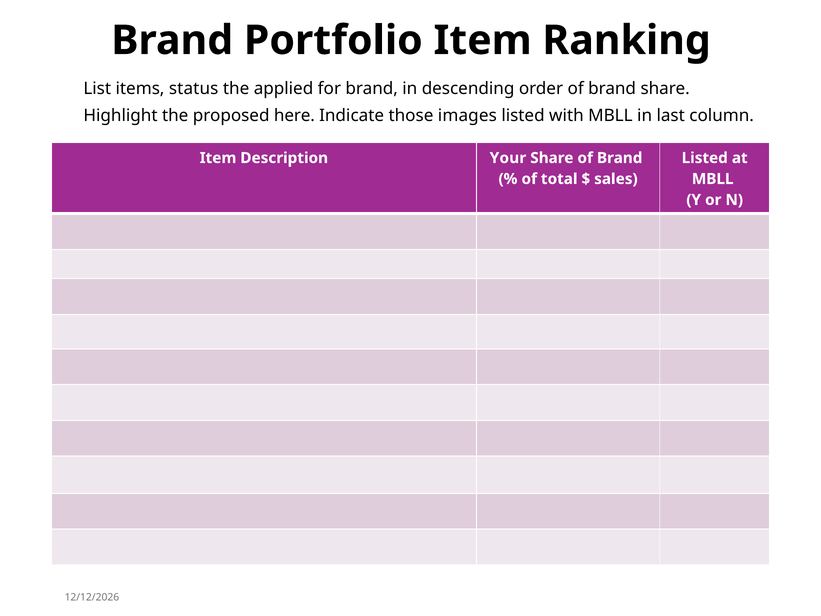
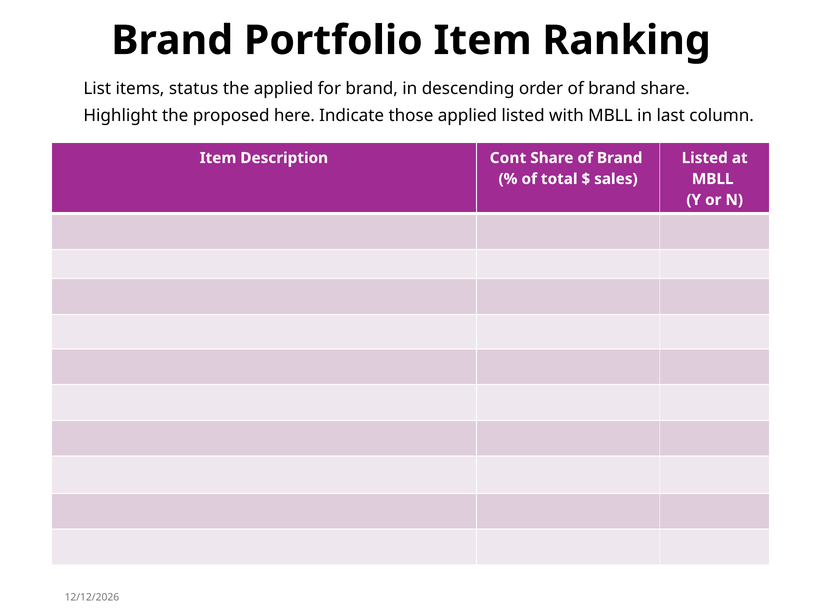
those images: images -> applied (467, 116)
Your: Your -> Cont (508, 158)
